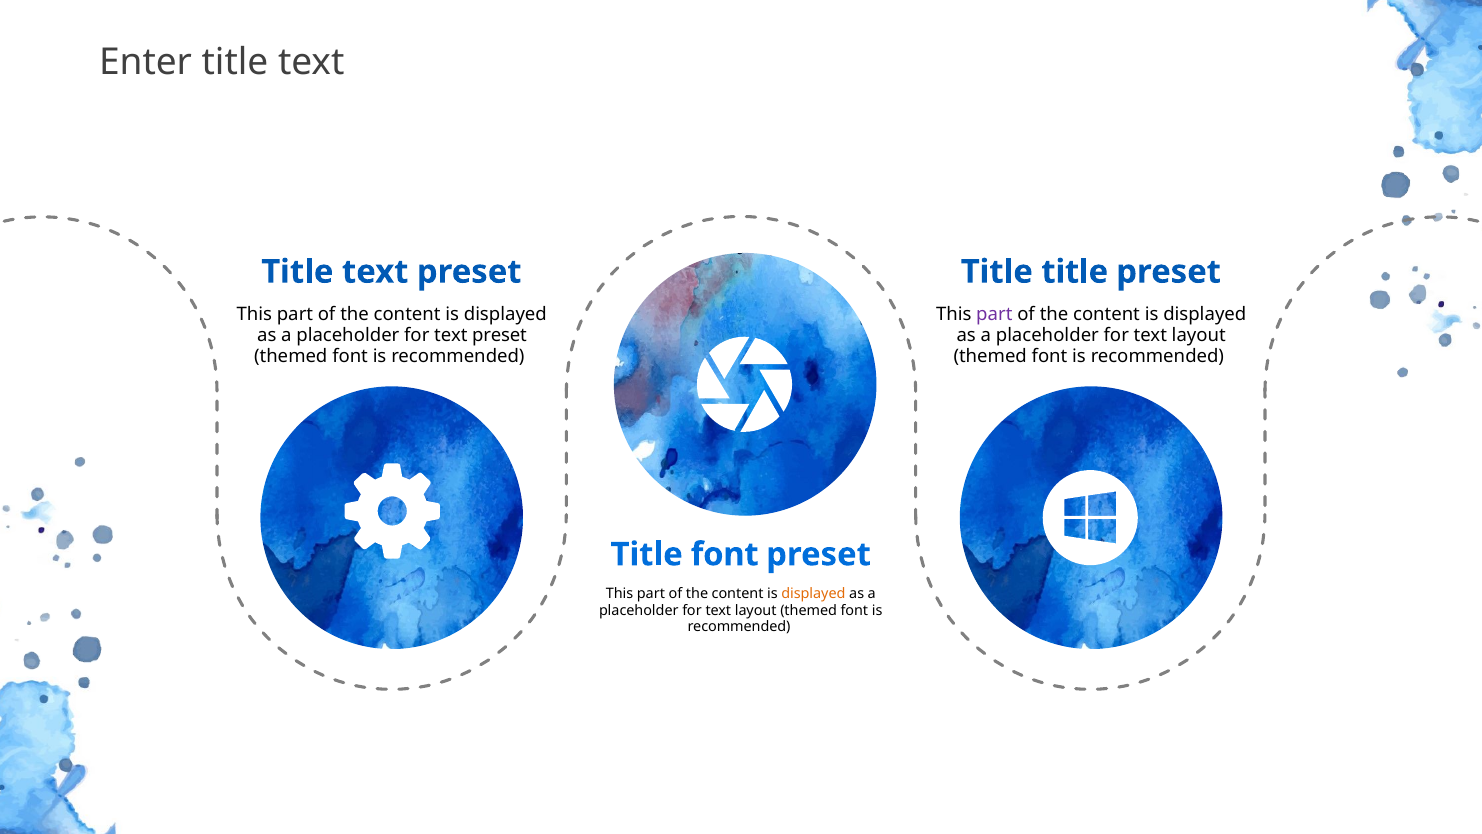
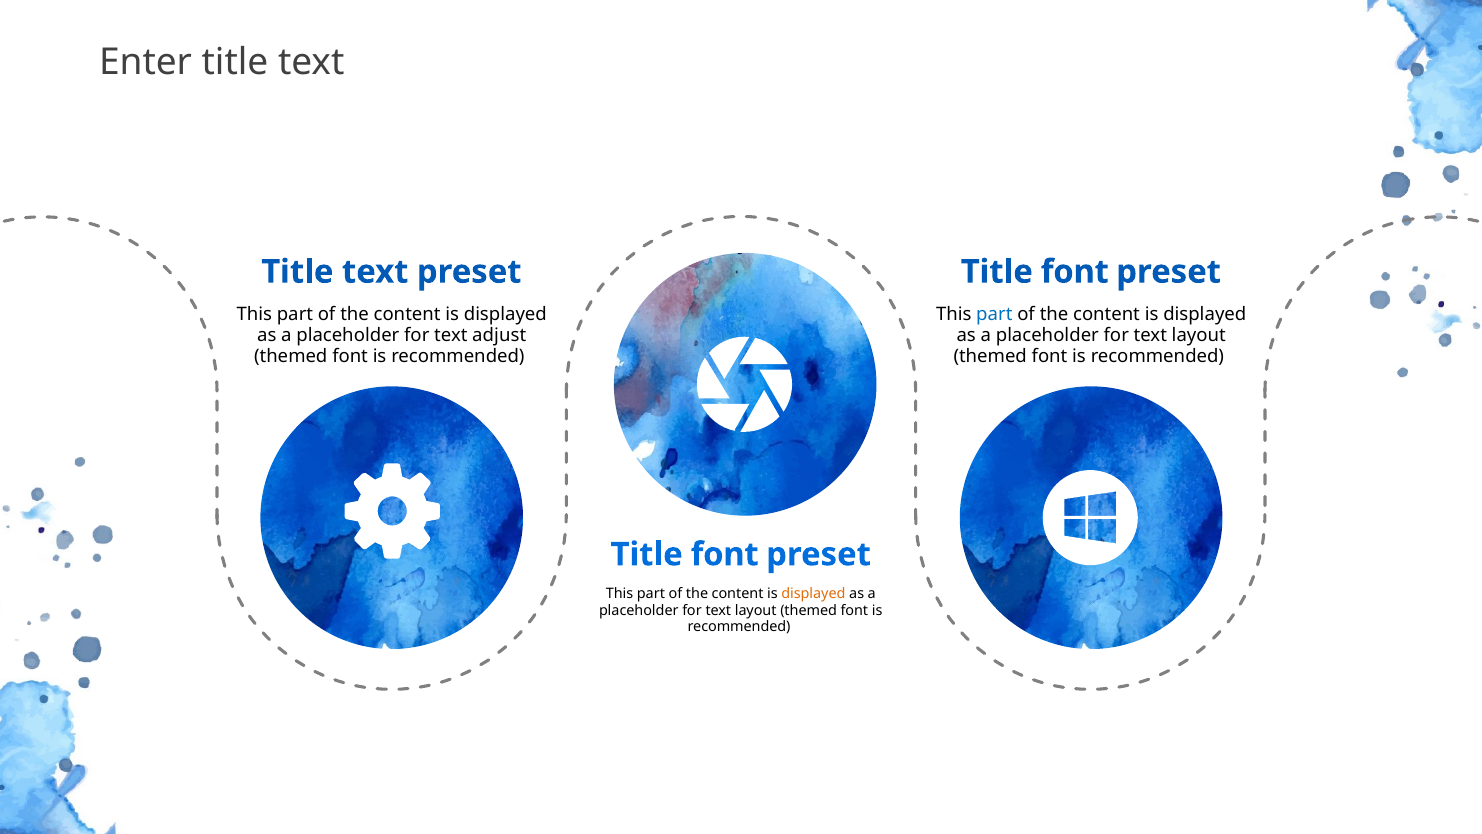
title: title -> font (1075, 272)
part colour: purple -> blue (994, 314)
for text preset: preset -> adjust (499, 335)
